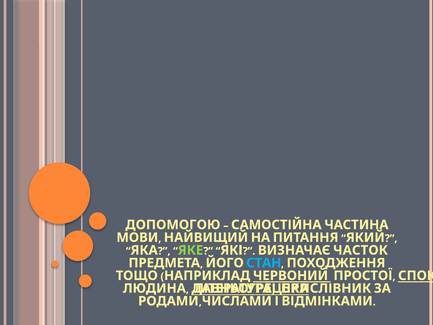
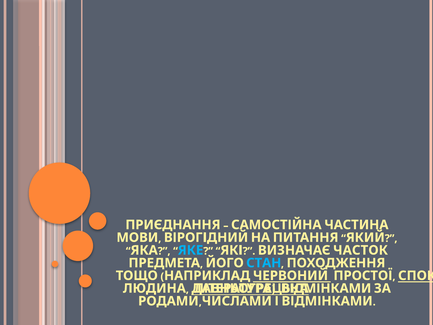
ДОПОМОГОЮ: ДОПОМОГОЮ -> ПРИЄДНАННЯ (173, 225)
НАЙВИЩИЙ: НАЙВИЩИЙ -> ВІРОГІДНИЙ (206, 237)
ЯКЕ colour: light green -> light blue (191, 250)
ПРИСЛІВНИК: ПРИСЛІВНИК -> ВІДМІНКАМИ (326, 288)
